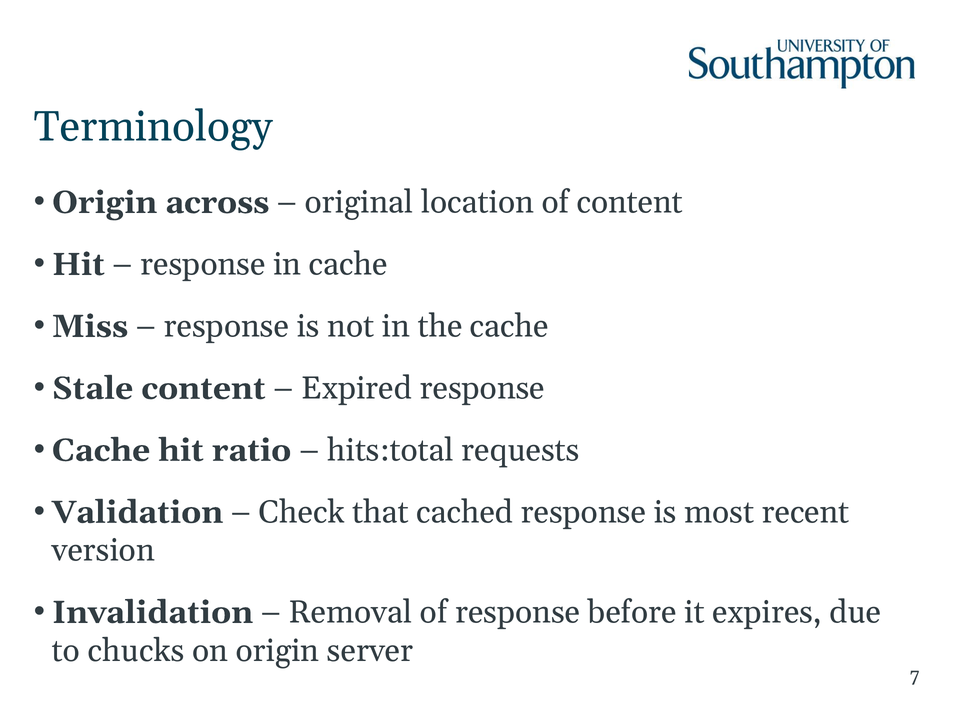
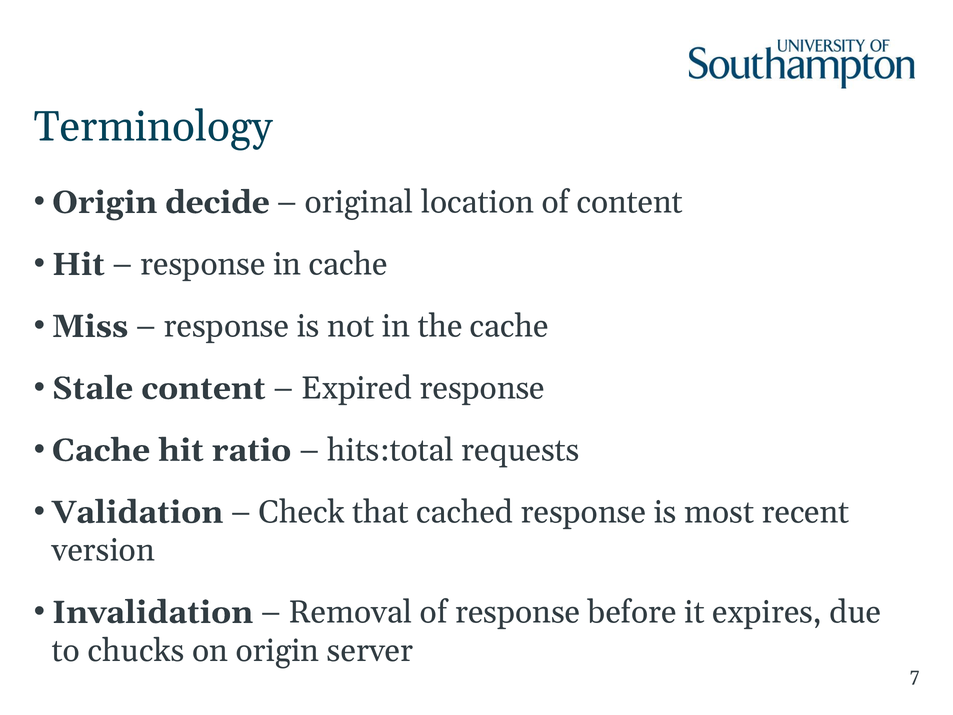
across: across -> decide (217, 202)
